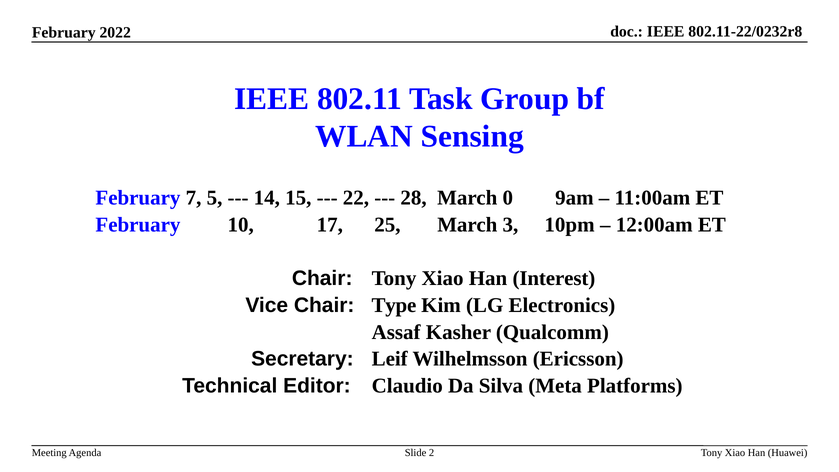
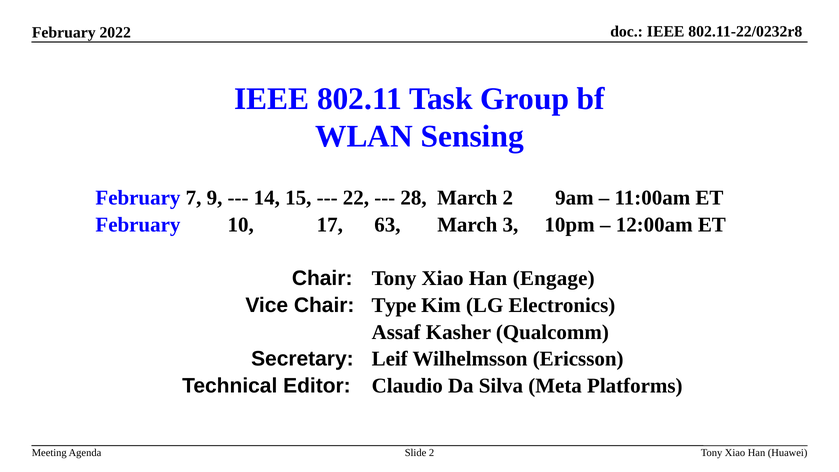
5: 5 -> 9 (215, 198)
March 0: 0 -> 2 (508, 198)
25: 25 -> 63 (387, 225)
Interest: Interest -> Engage (554, 278)
